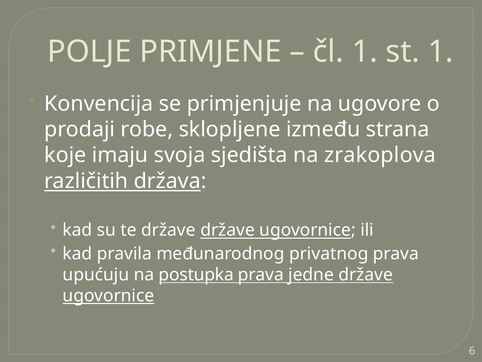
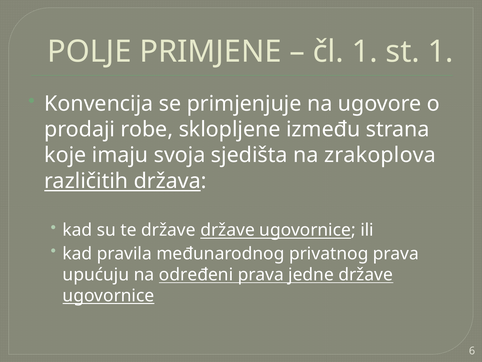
postupka: postupka -> određeni (196, 274)
